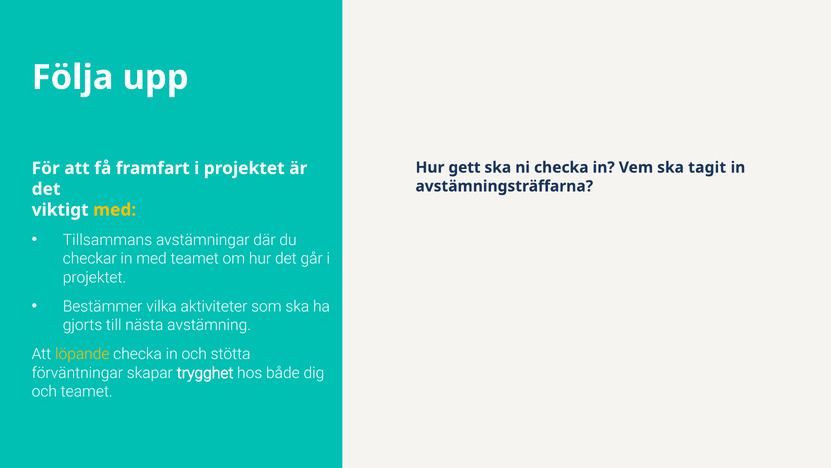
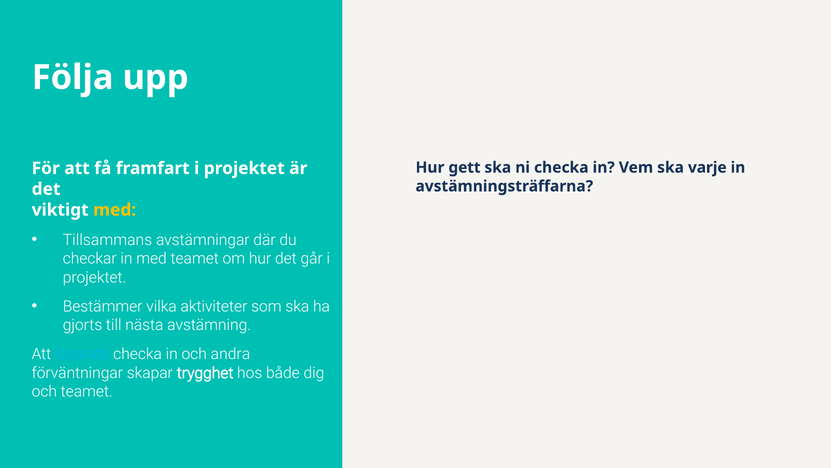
tagit: tagit -> varje (707, 167)
löpande colour: yellow -> light blue (82, 354)
stötta: stötta -> andra (230, 354)
